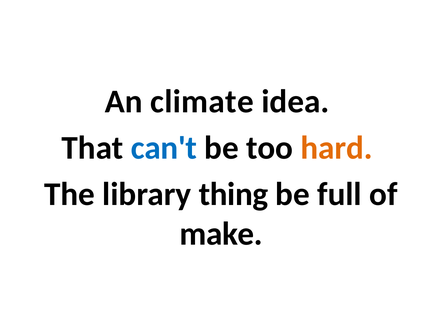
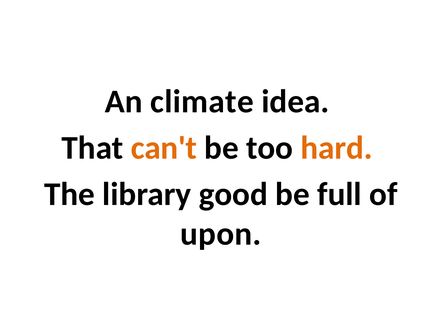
can't colour: blue -> orange (164, 148)
thing: thing -> good (233, 195)
make: make -> upon (221, 234)
